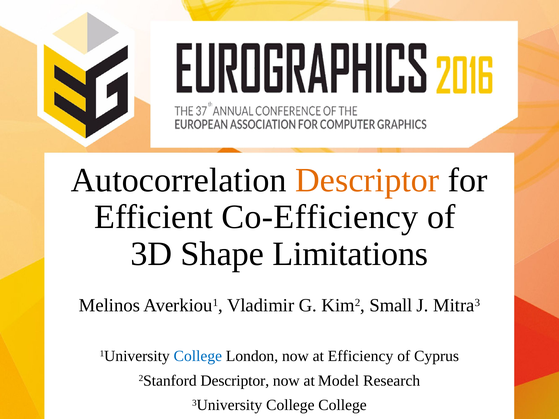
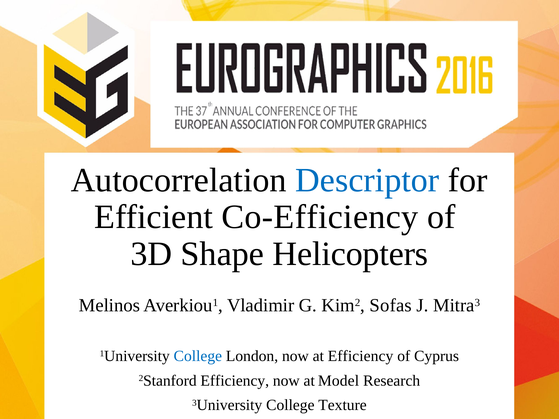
Descriptor colour: orange -> blue (367, 180)
Limitations: Limitations -> Helicopters (350, 254)
Small: Small -> Sofas (391, 306)
2Stanford Descriptor: Descriptor -> Efficiency (235, 381)
College College: College -> Texture (343, 405)
